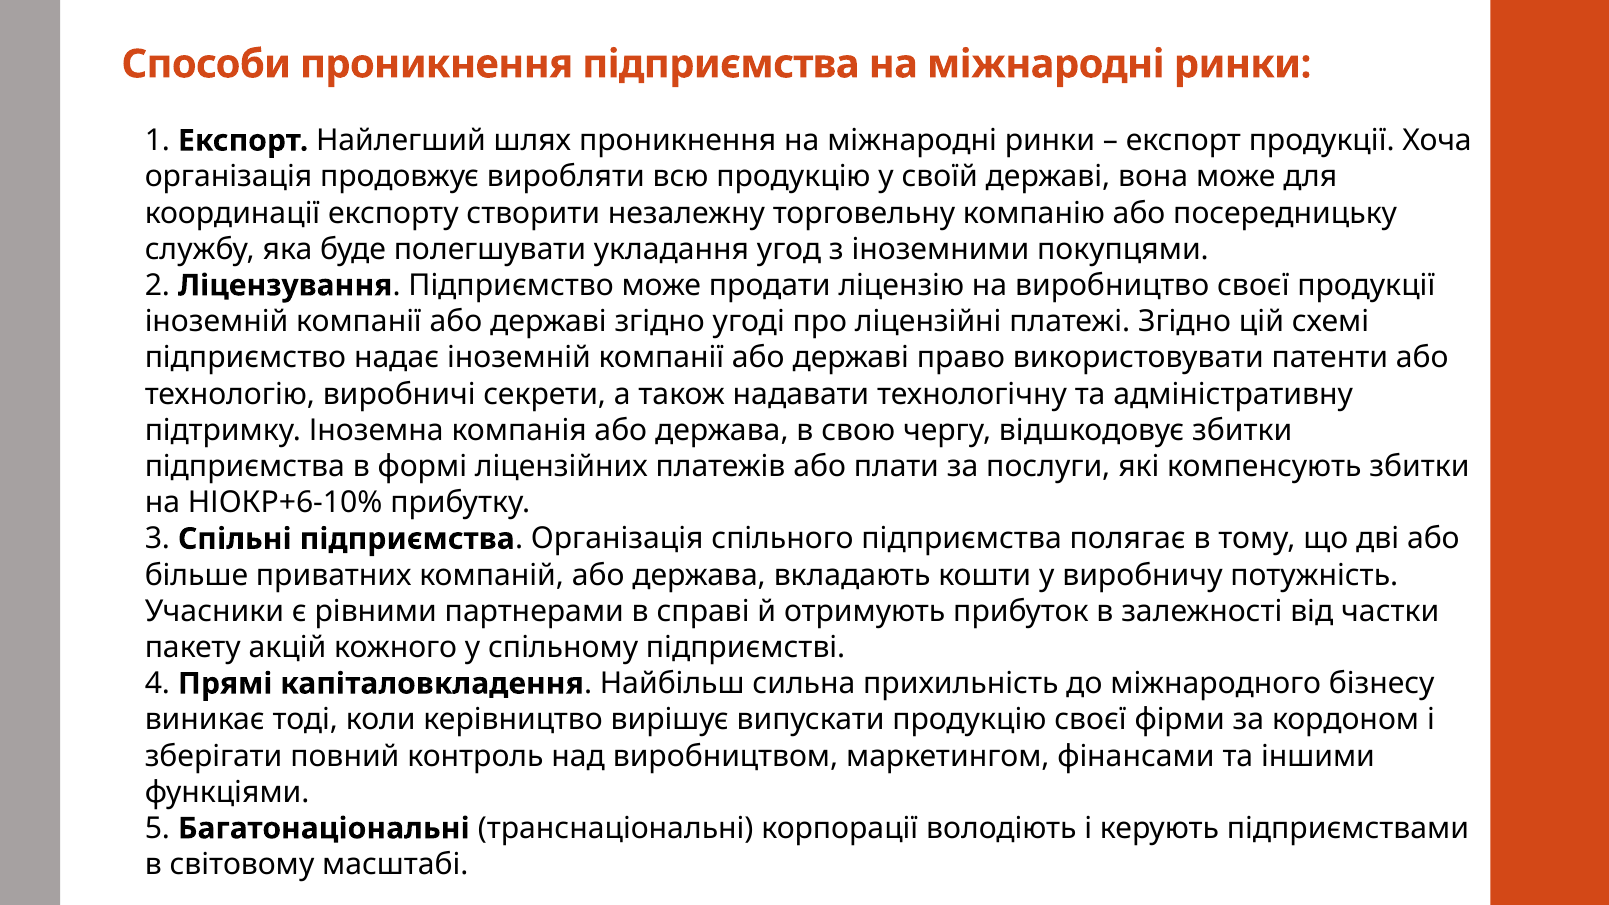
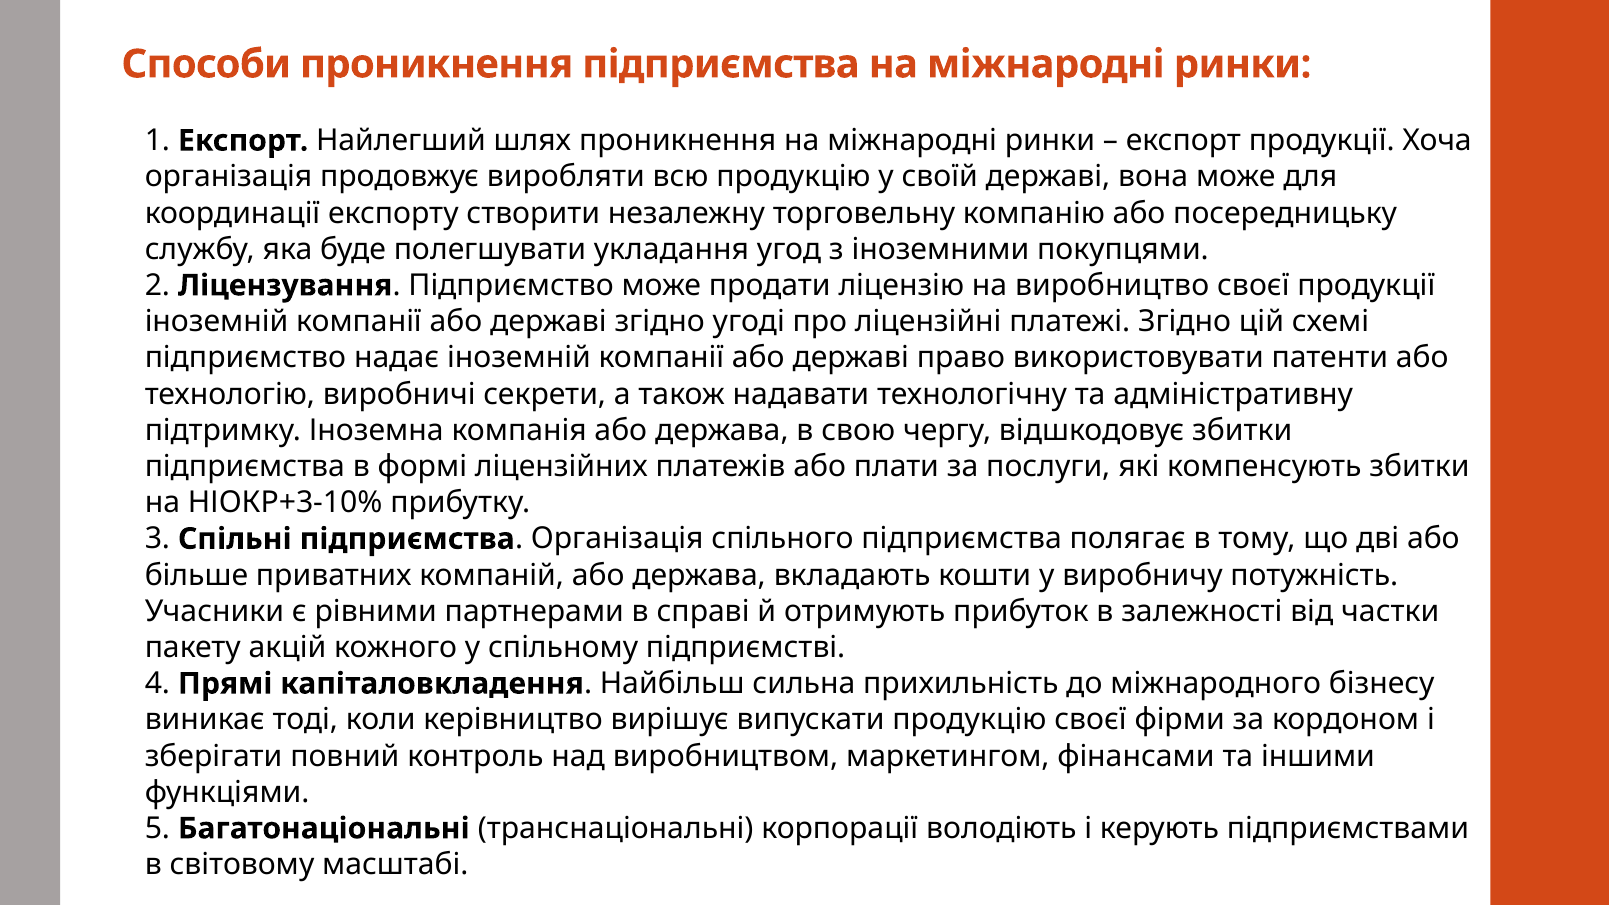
НІОКР+6-10%: НІОКР+6-10% -> НІОКР+3-10% (285, 503)
